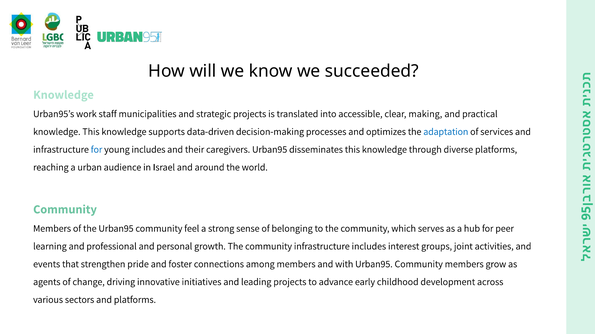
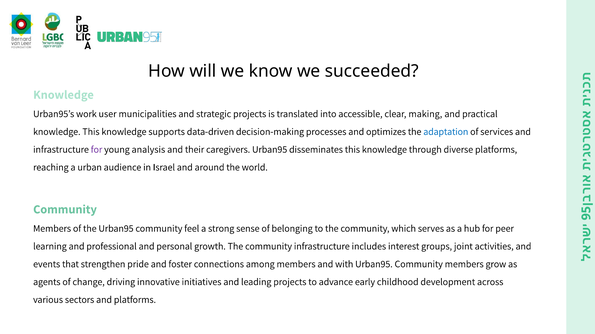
staff: staff -> user (108, 114)
for colour: blue -> purple (97, 150)
young includes: includes -> analysis (148, 150)
